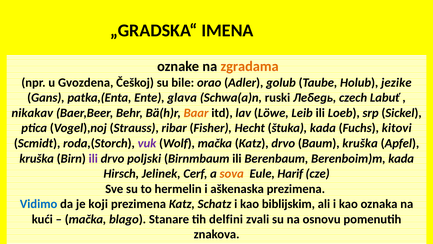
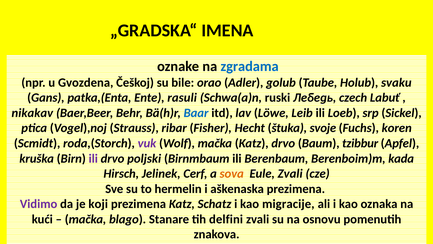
zgradama colour: orange -> blue (250, 66)
jezike: jezike -> svaku (396, 82)
glava: glava -> rasuli (182, 98)
Baar colour: orange -> blue (196, 113)
štuka kada: kada -> svoje (323, 128)
kitovi: kitovi -> koren (397, 128)
Baum kruška: kruška -> tzibbur (360, 143)
Eule Harif: Harif -> Zvali (290, 173)
Vidimo colour: blue -> purple (39, 204)
biblijskim: biblijskim -> migracije (288, 204)
